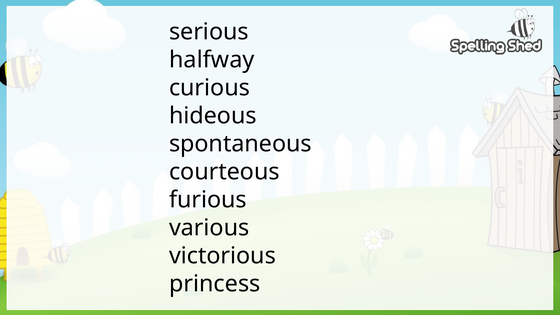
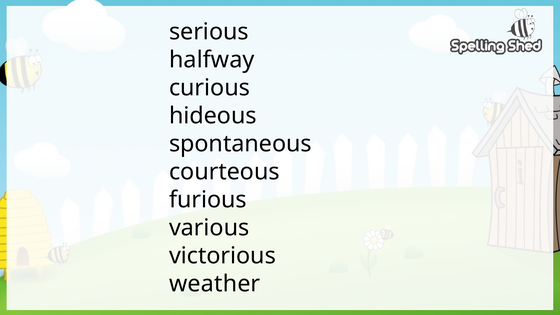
princess: princess -> weather (215, 284)
